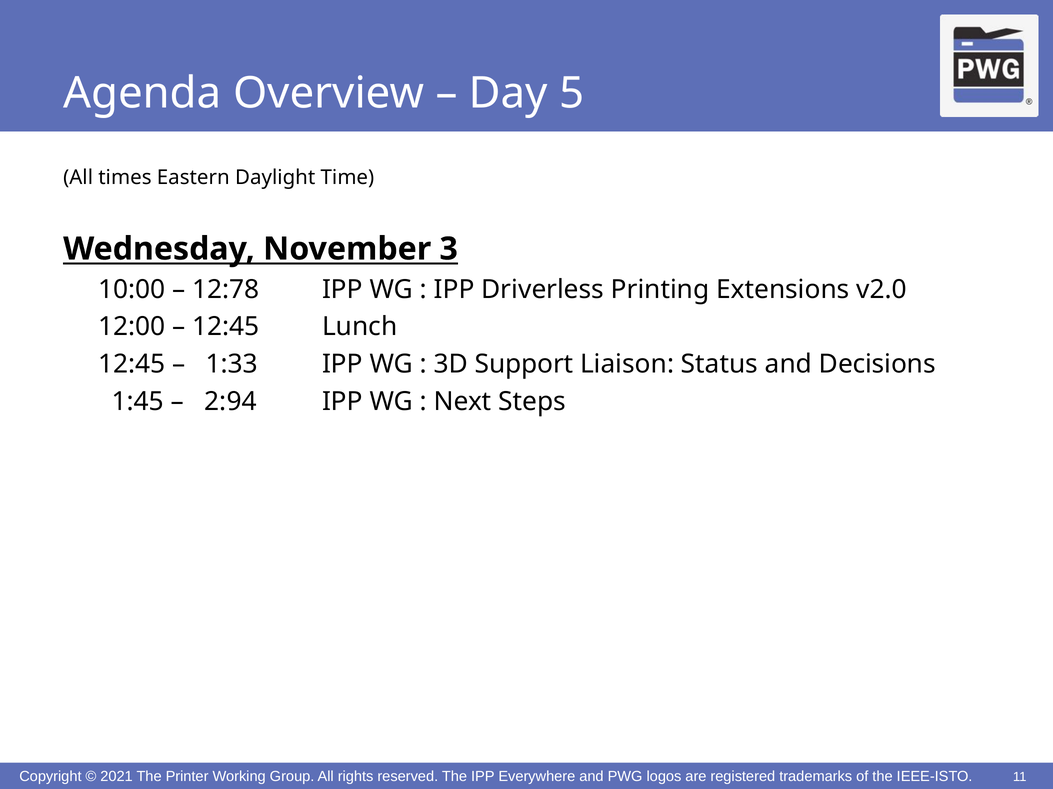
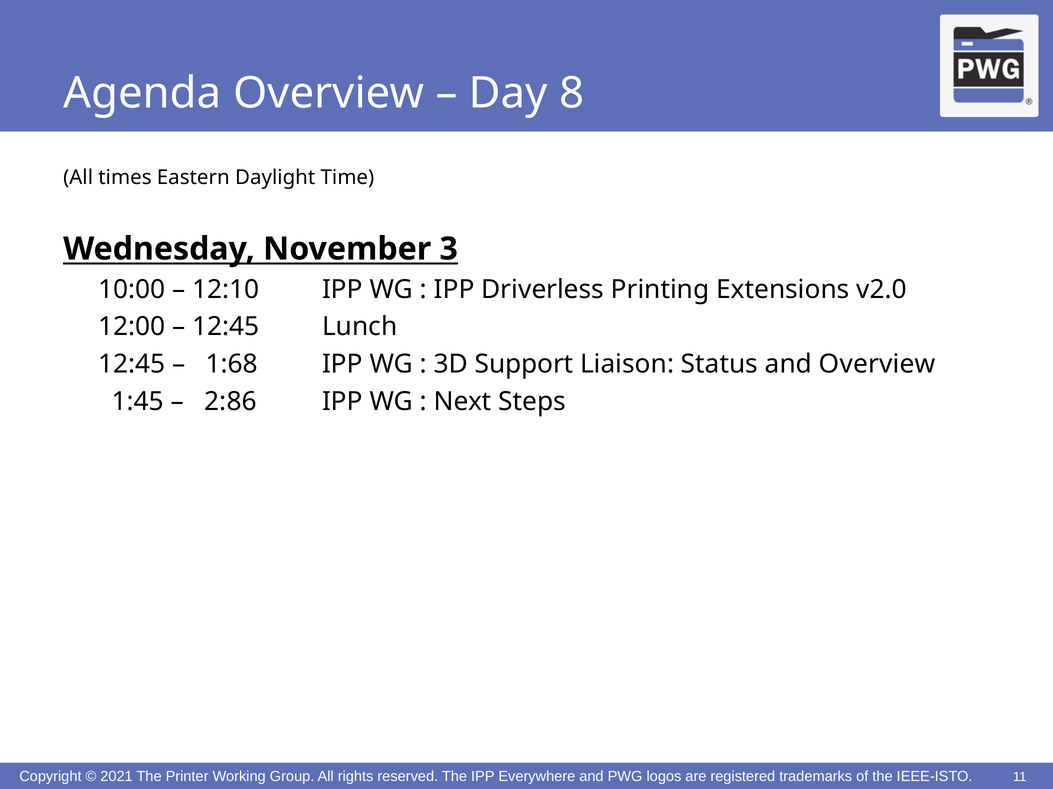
5: 5 -> 8 (572, 93)
12:78: 12:78 -> 12:10 (226, 290)
1:33: 1:33 -> 1:68 (232, 365)
and Decisions: Decisions -> Overview (877, 365)
2:94: 2:94 -> 2:86 (231, 402)
